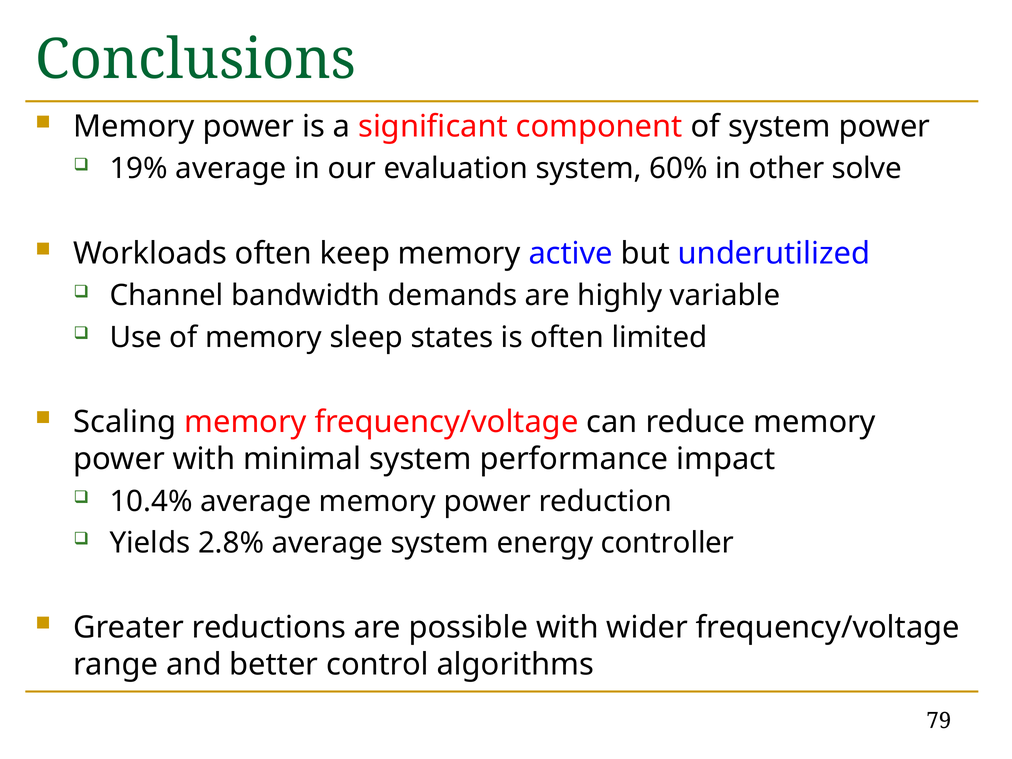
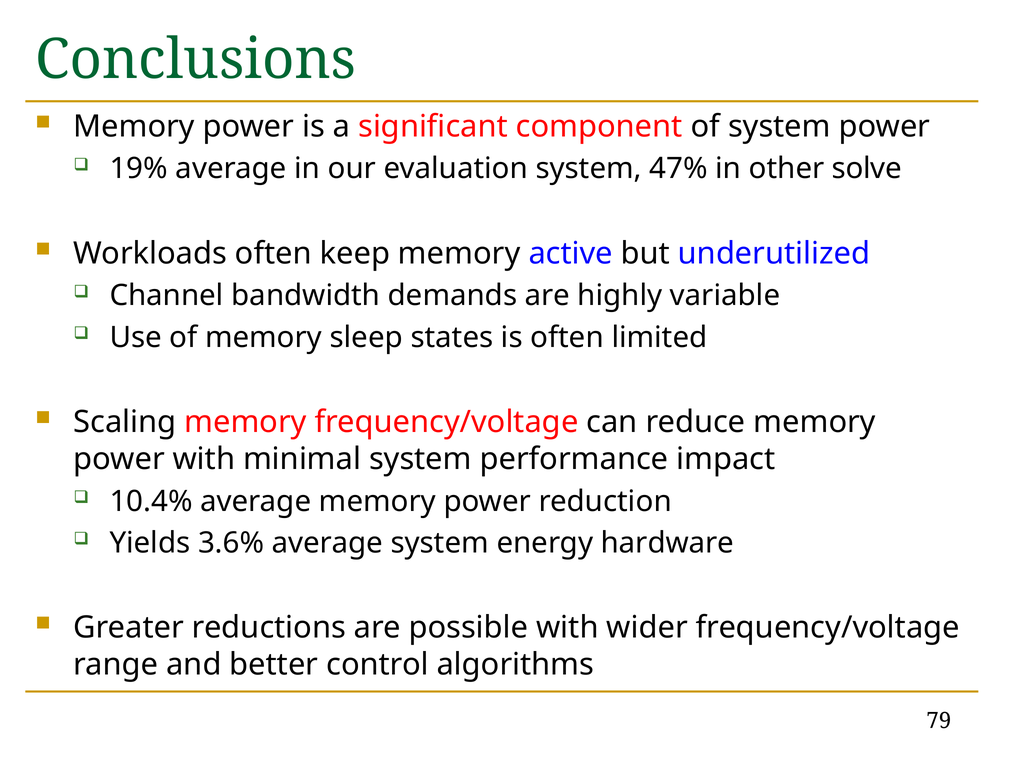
60%: 60% -> 47% (679, 169)
2.8%: 2.8% -> 3.6% (231, 543)
controller: controller -> hardware (667, 543)
